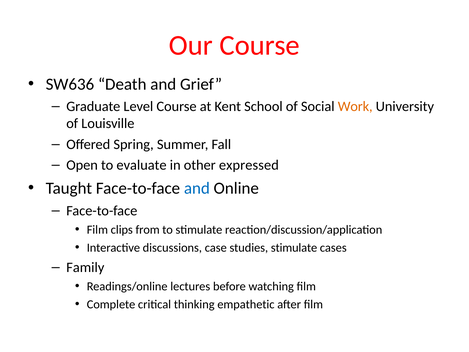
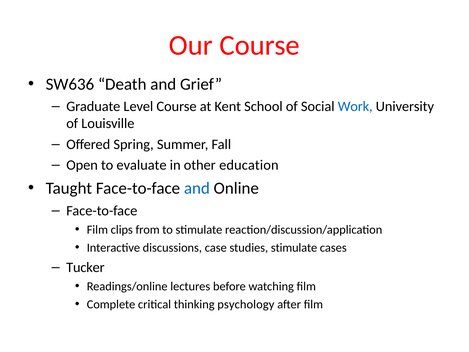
Work colour: orange -> blue (355, 106)
expressed: expressed -> education (249, 165)
Family: Family -> Tucker (85, 267)
empathetic: empathetic -> psychology (246, 304)
